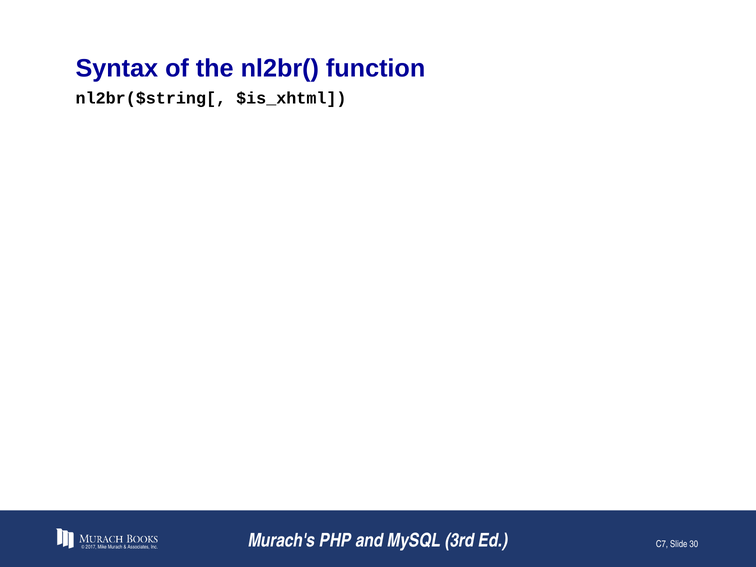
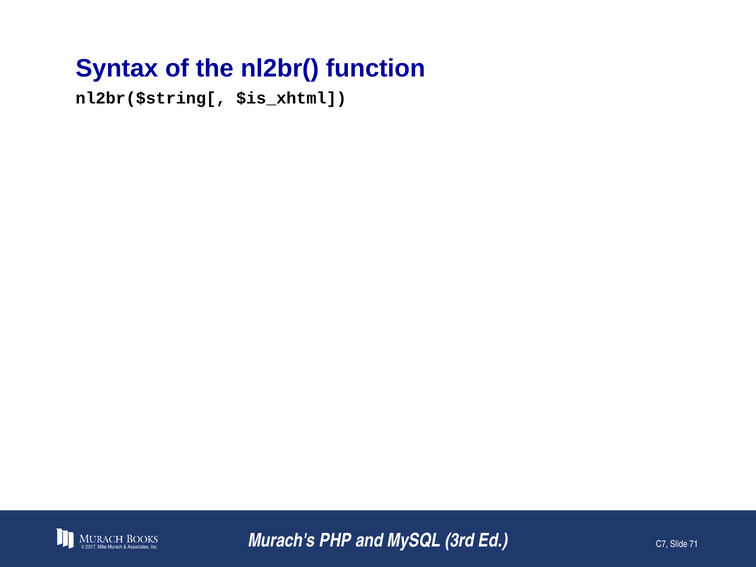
30: 30 -> 71 (694, 544)
